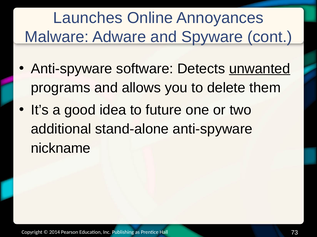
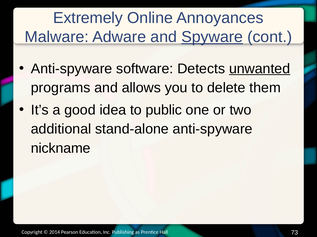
Launches: Launches -> Extremely (88, 18)
Spyware underline: none -> present (212, 37)
future: future -> public (164, 110)
